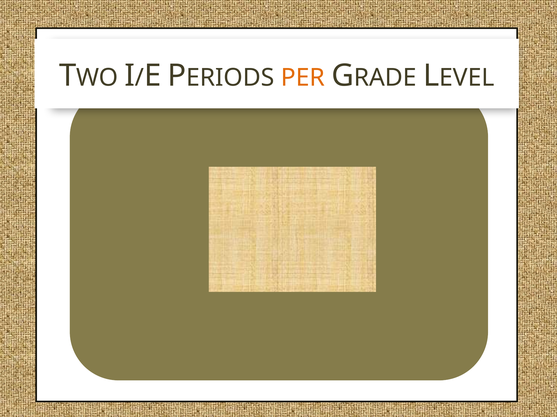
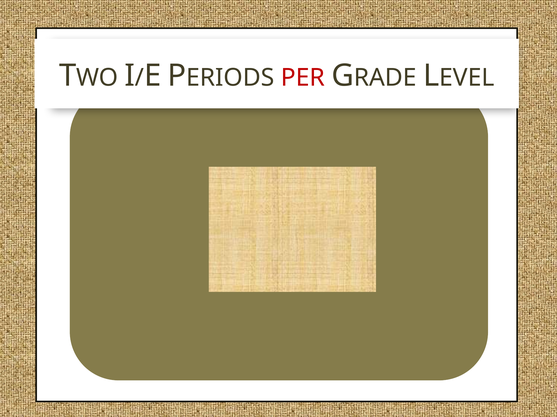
PER colour: orange -> red (303, 78)
